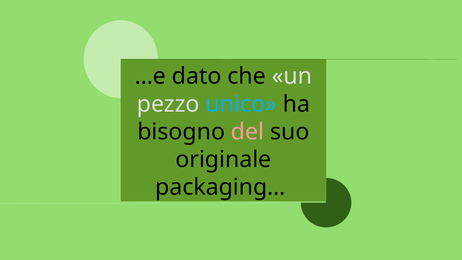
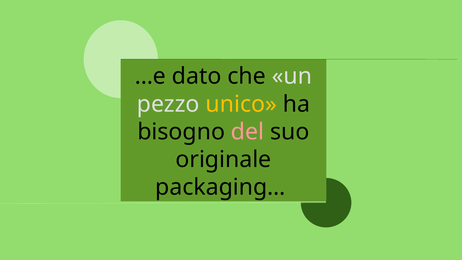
unico colour: light blue -> yellow (241, 104)
